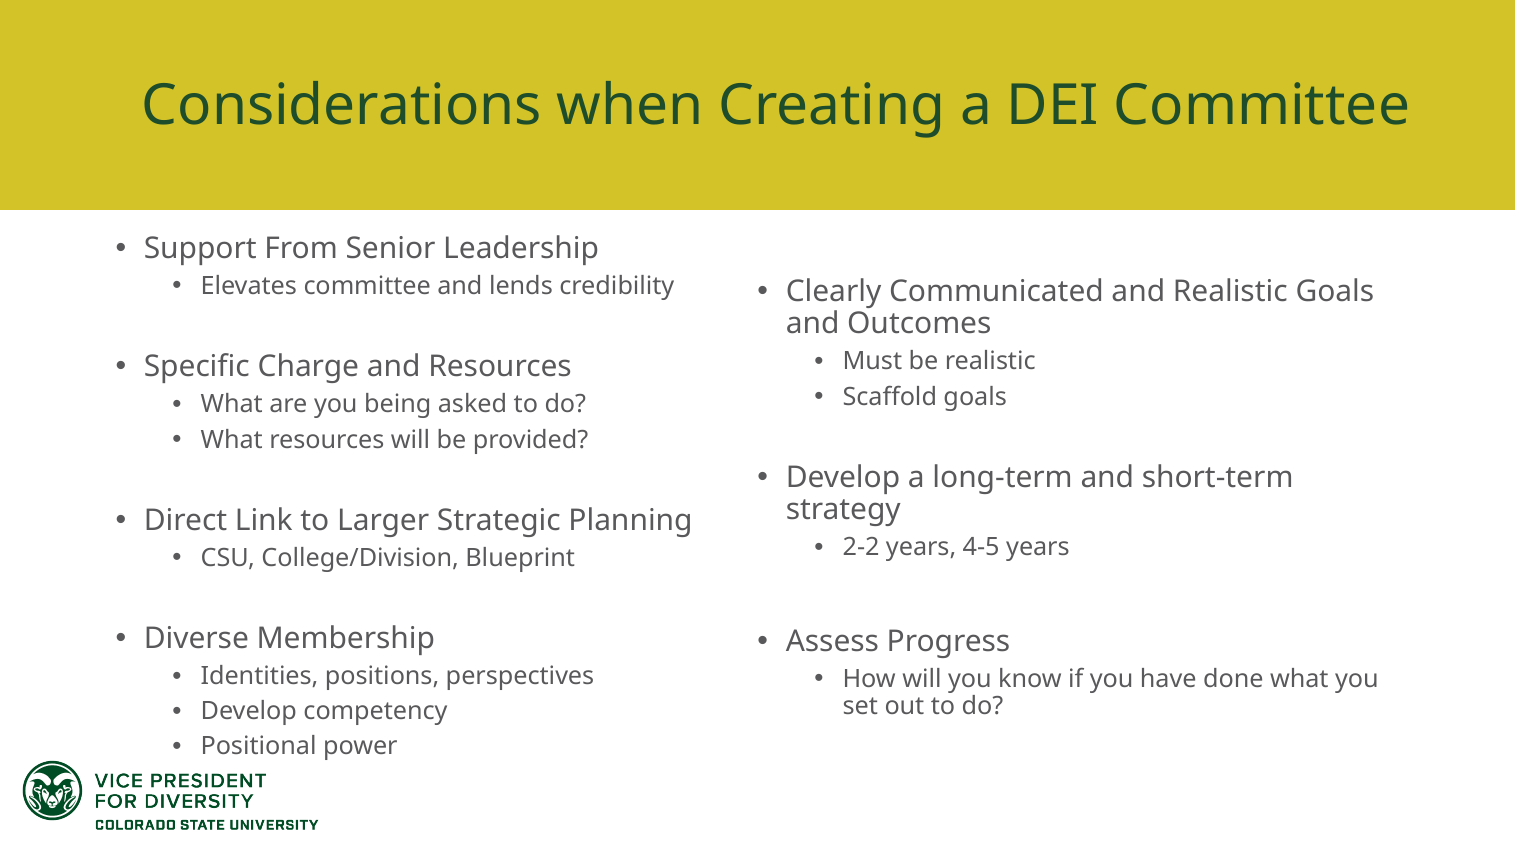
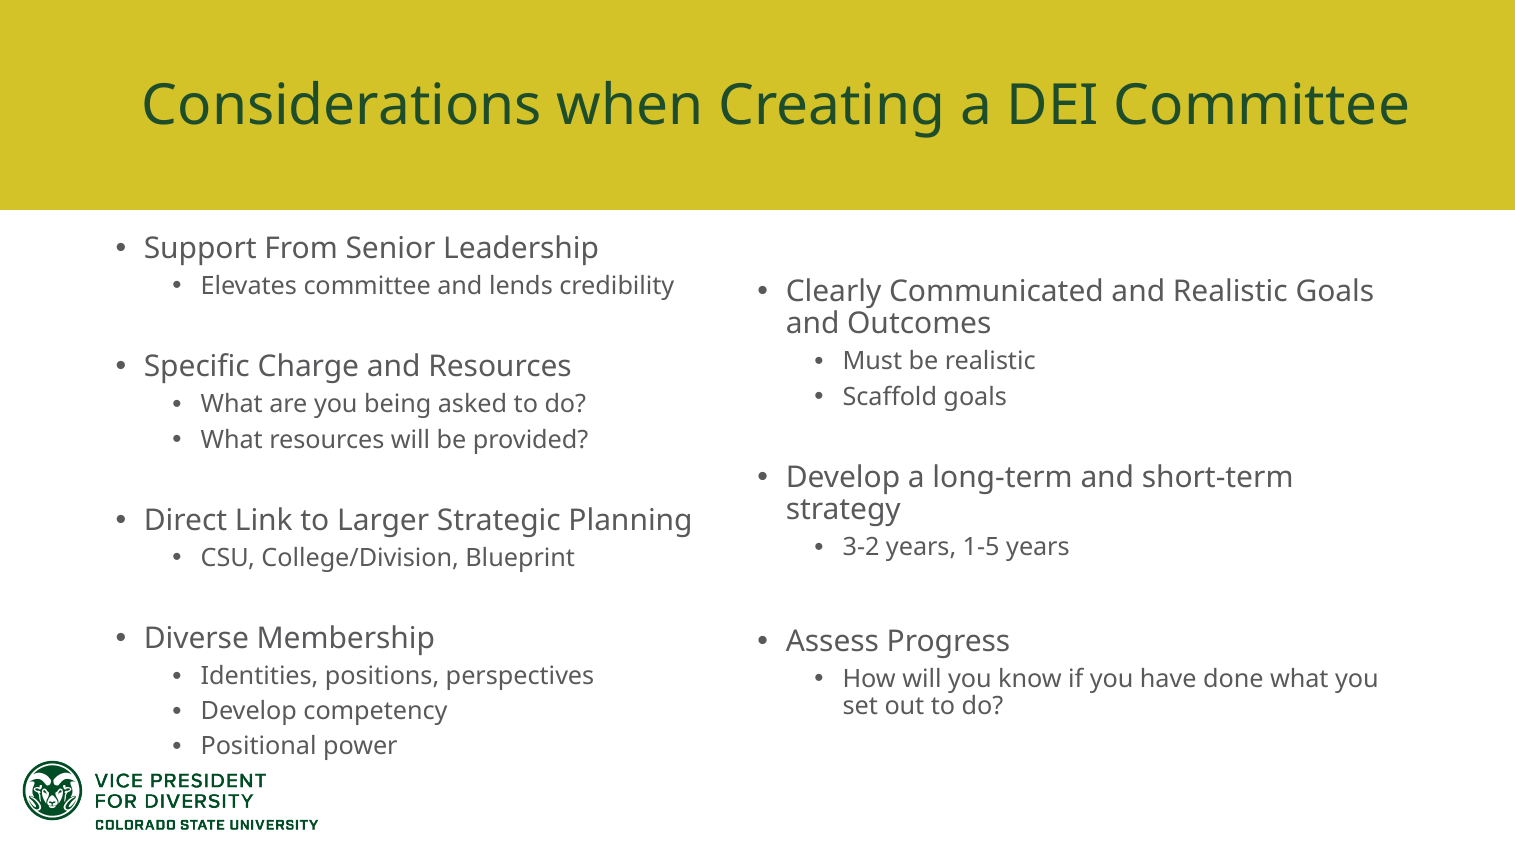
2-2: 2-2 -> 3-2 (861, 548)
4-5: 4-5 -> 1-5 (981, 548)
